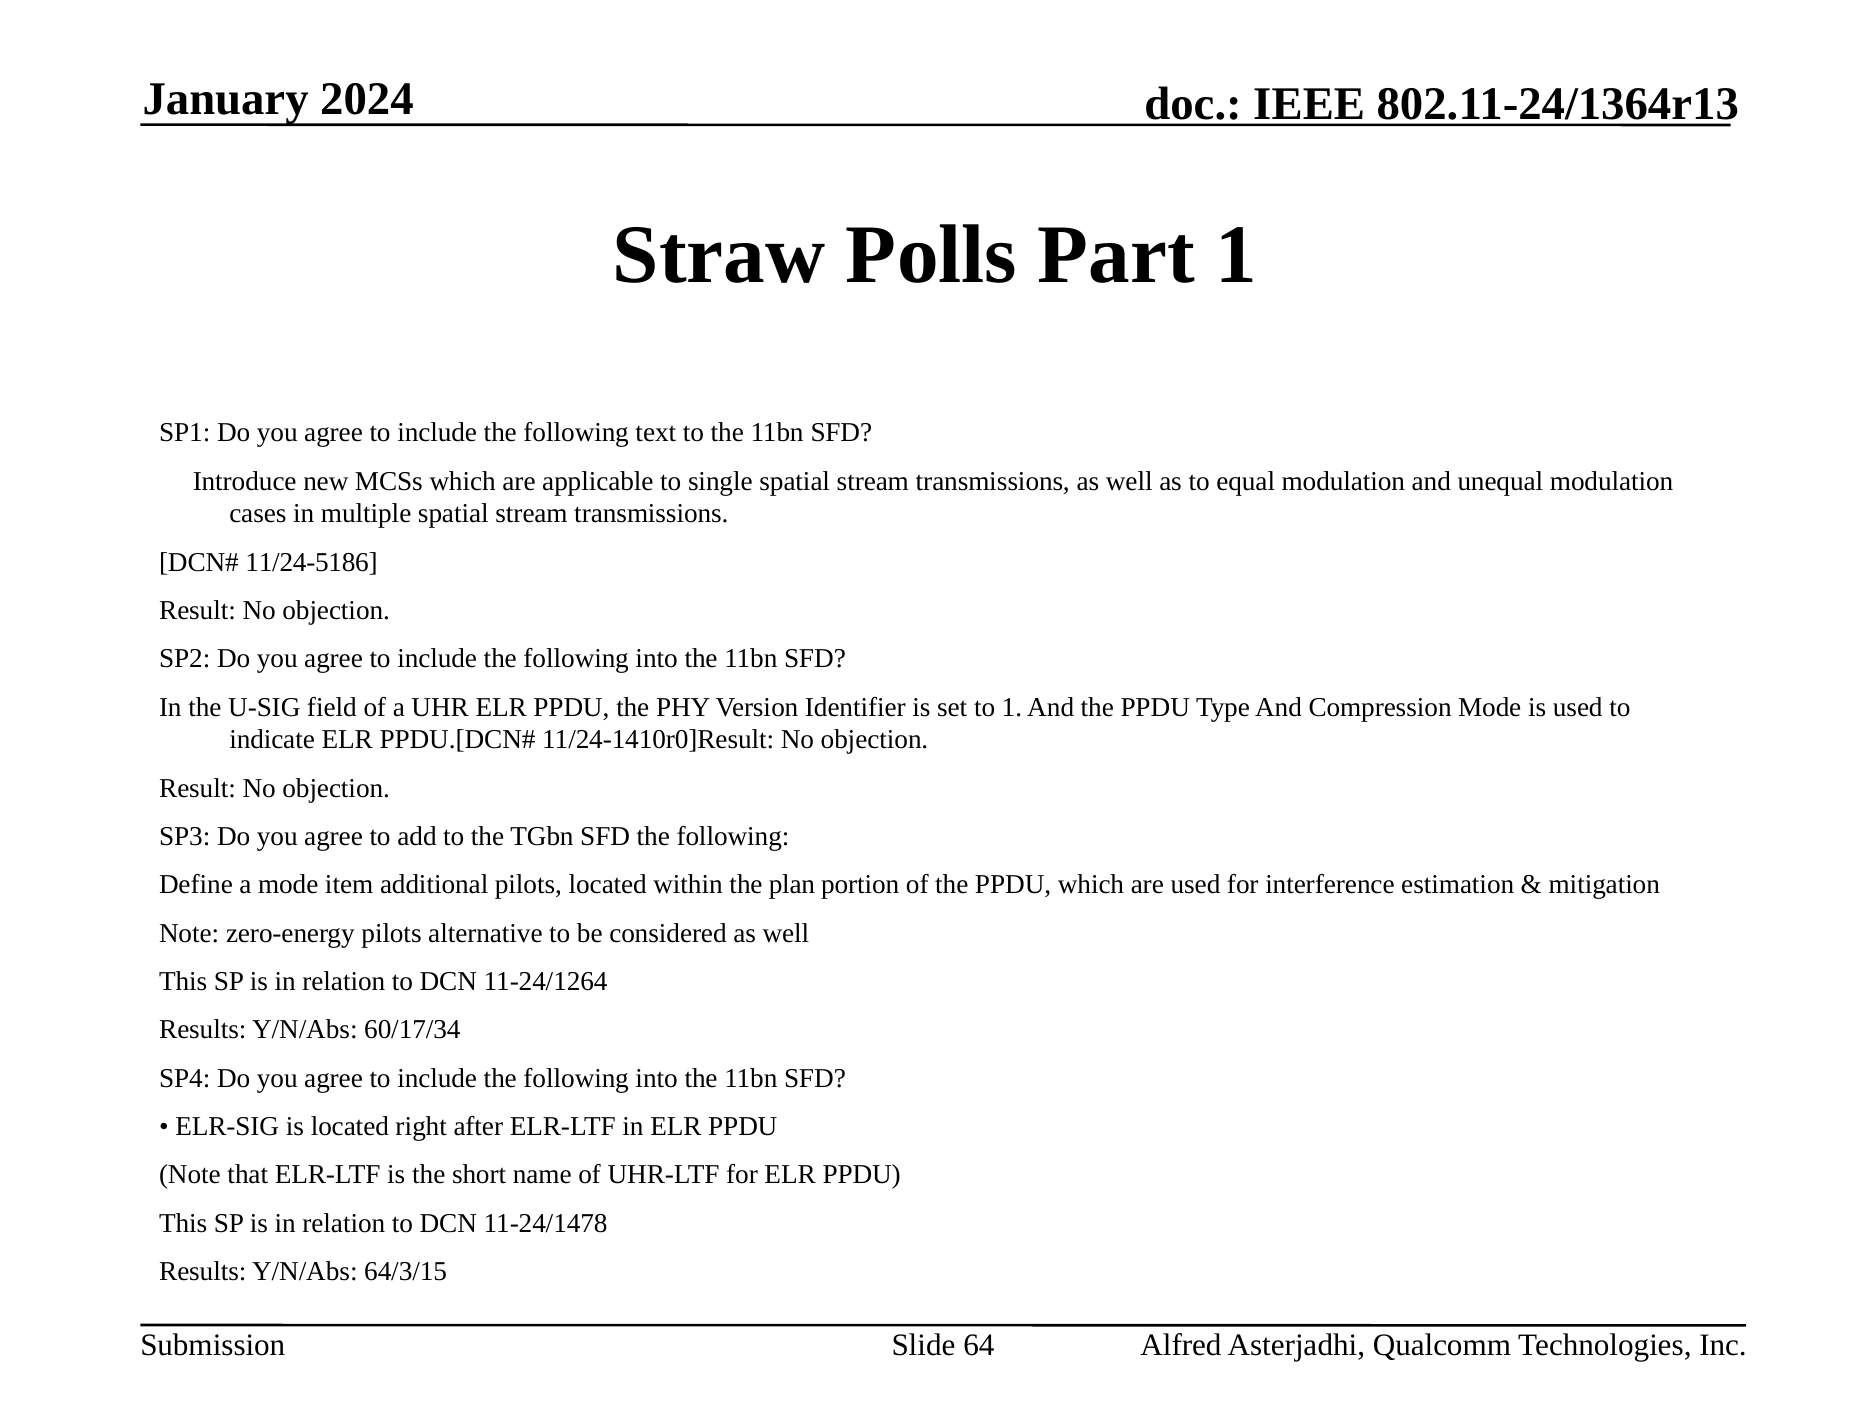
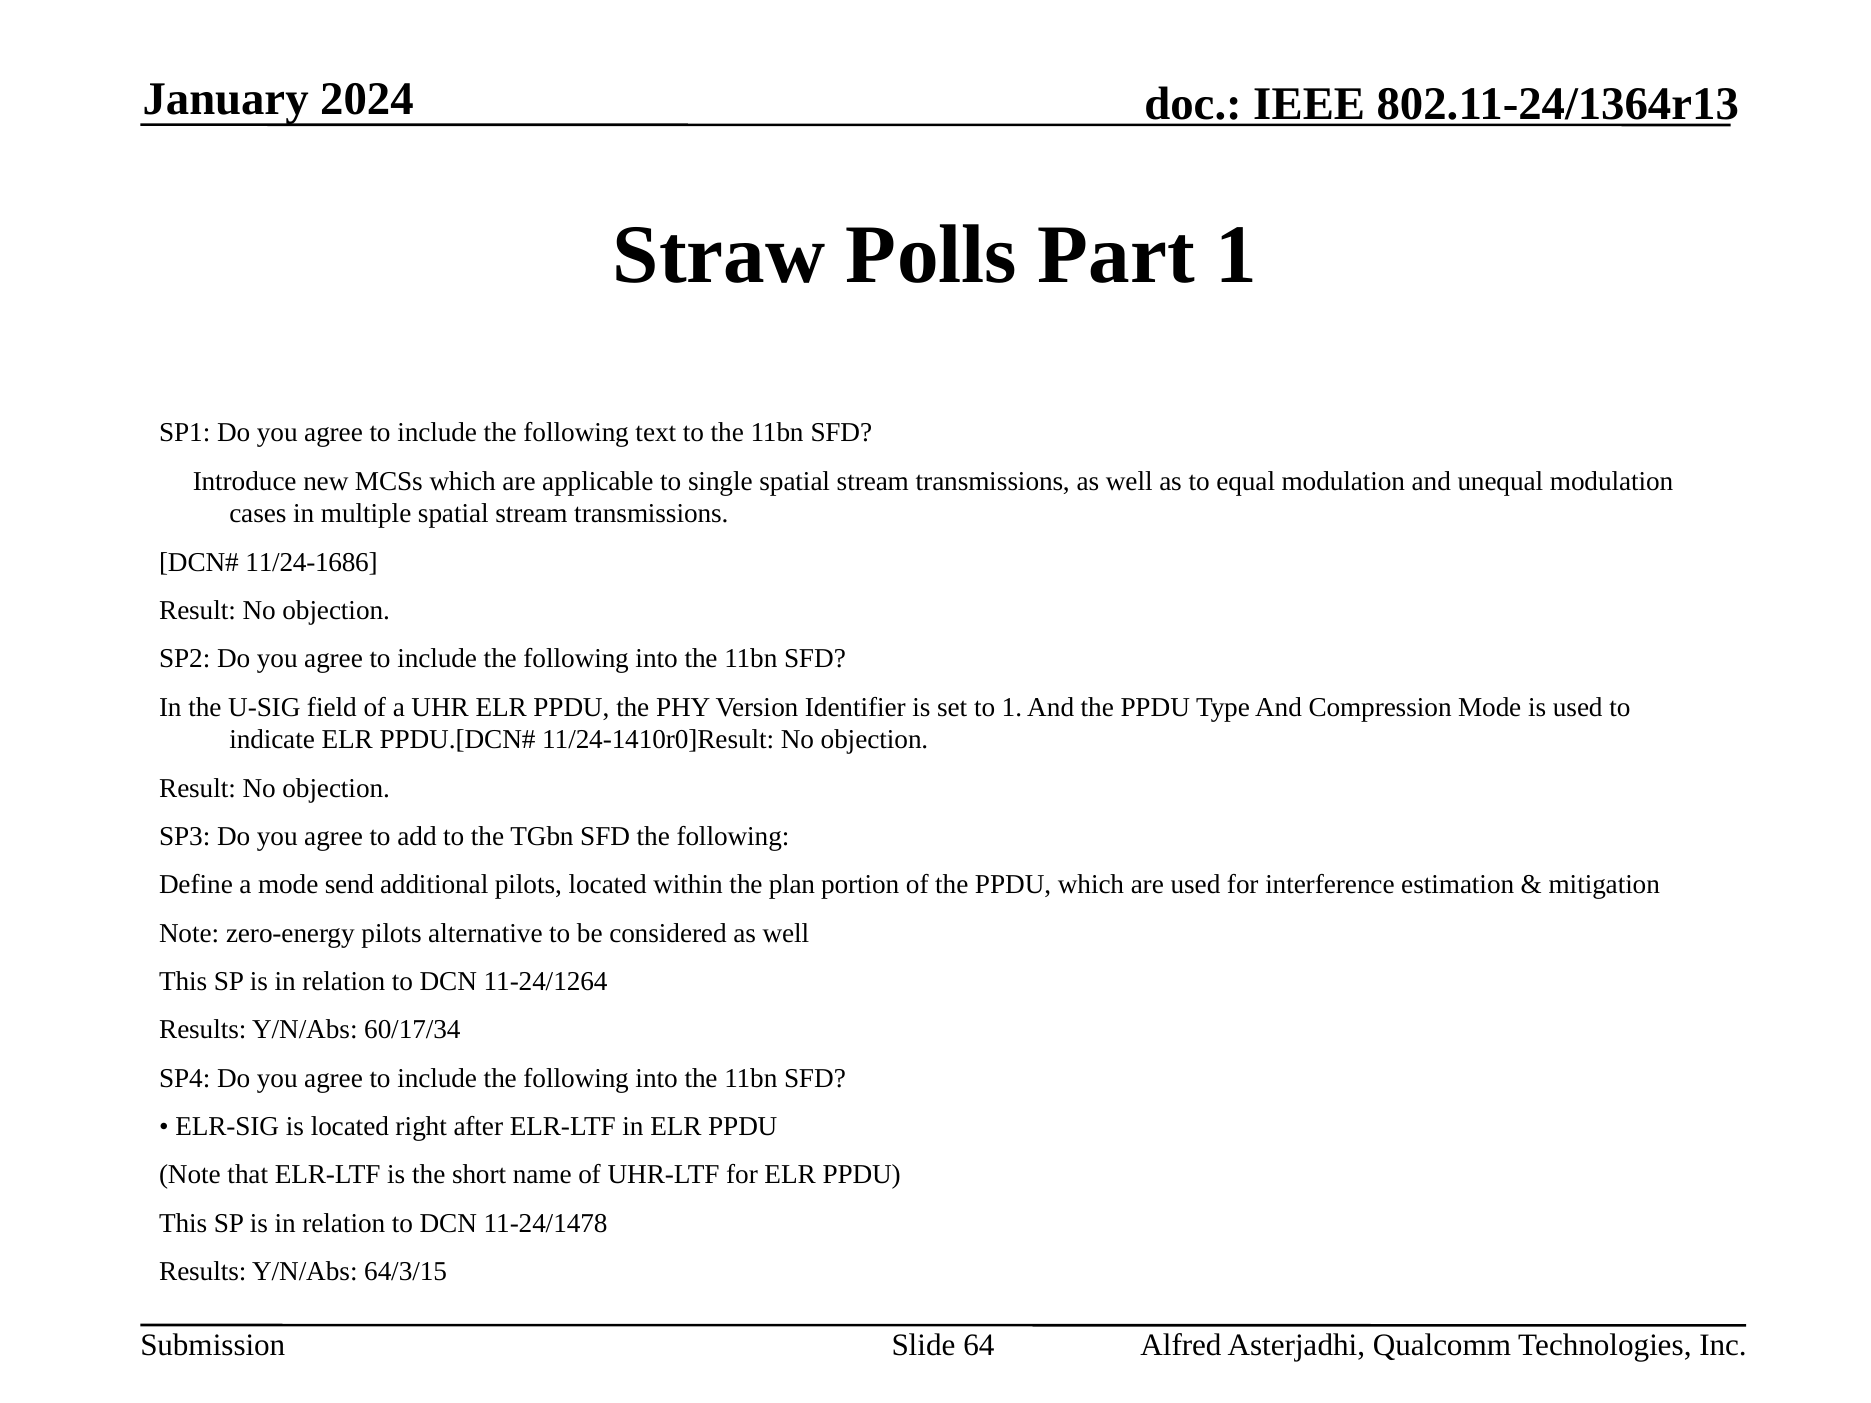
11/24-5186: 11/24-5186 -> 11/24-1686 (312, 562)
item: item -> send (349, 885)
